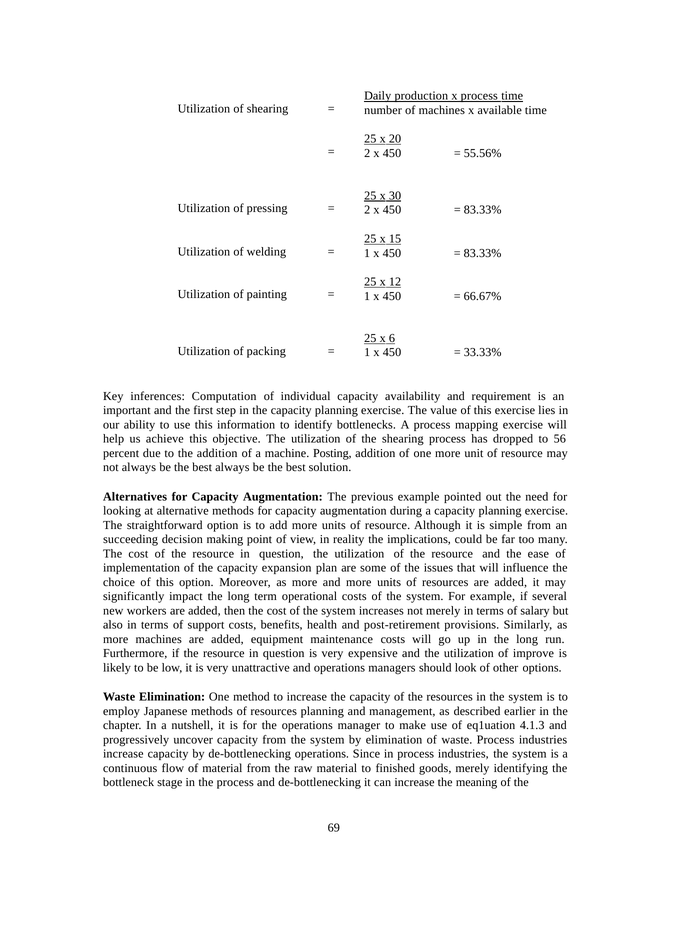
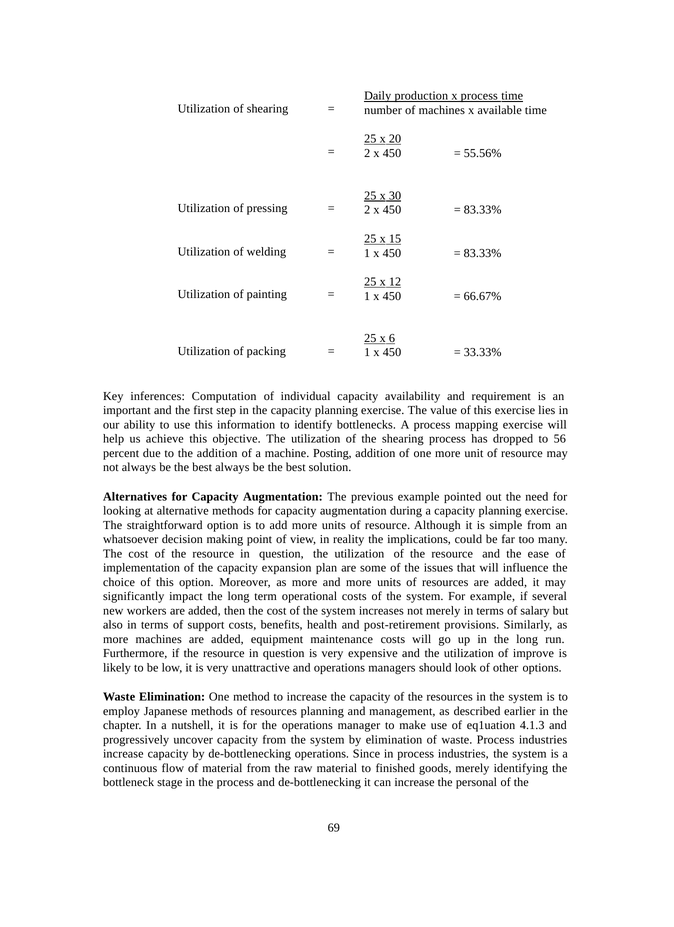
succeeding: succeeding -> whatsoever (131, 540)
meaning: meaning -> personal (477, 783)
